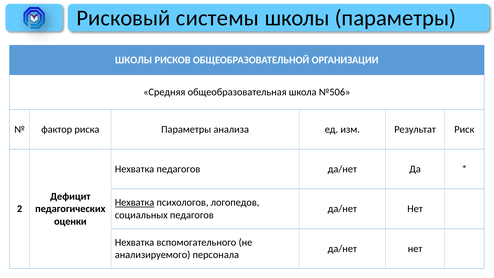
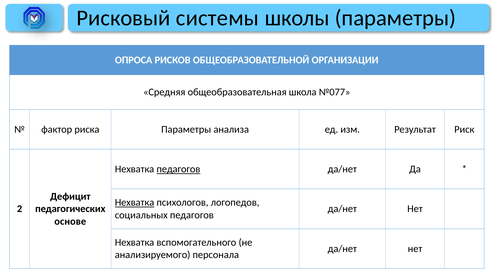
ШКОЛЫ: ШКОЛЫ -> ОПРОСА (134, 60)
№506: №506 -> №077 (335, 92)
педагогов underline: none -> present (178, 169)
оценки: оценки -> основе (70, 221)
